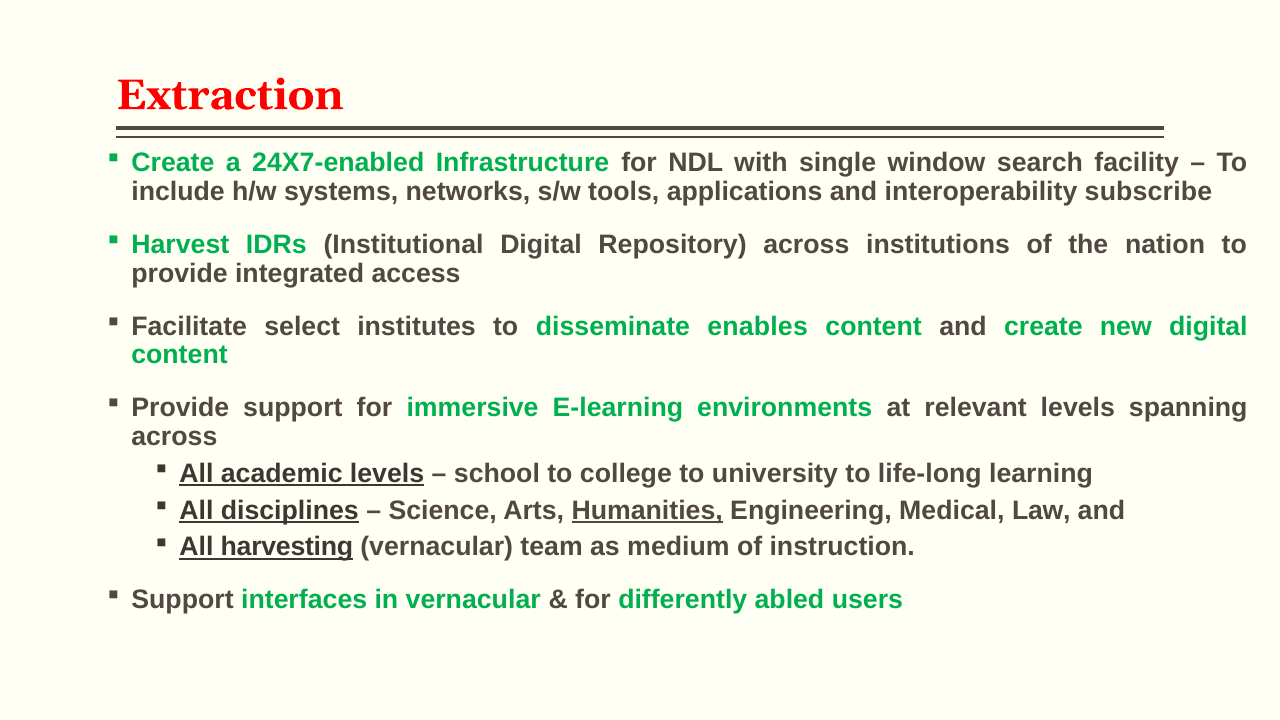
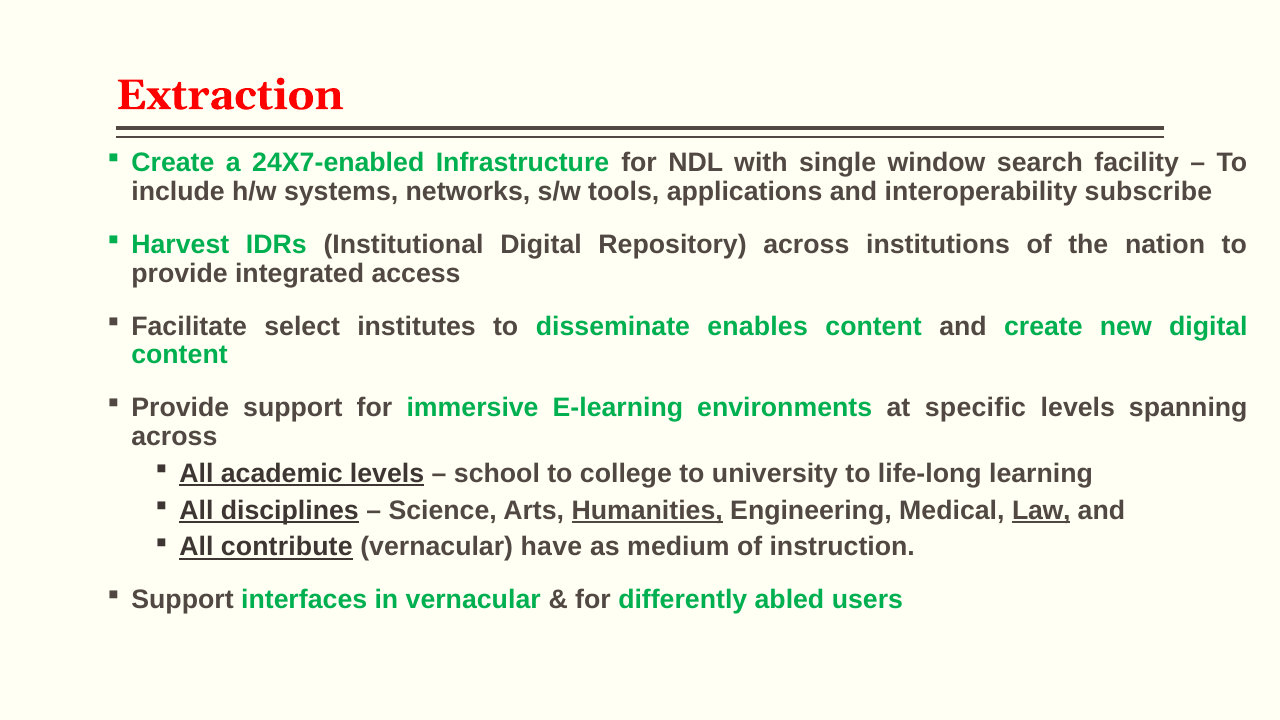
relevant: relevant -> specific (975, 408)
Law underline: none -> present (1041, 510)
harvesting: harvesting -> contribute (287, 547)
team: team -> have (551, 547)
